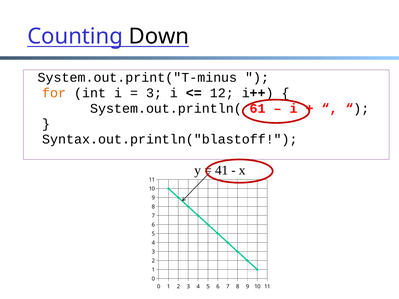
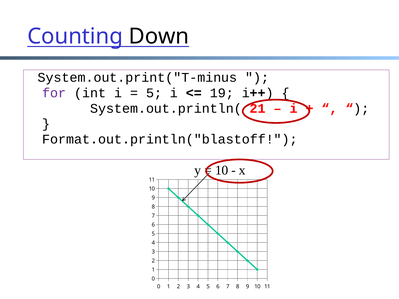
for colour: orange -> purple (54, 93)
3: 3 -> 5 (154, 93)
12: 12 -> 19 (222, 93)
61: 61 -> 21 (258, 108)
Syntax.out.println("blastoff: Syntax.out.println("blastoff -> Format.out.println("blastoff (170, 139)
41: 41 -> 10 (222, 170)
